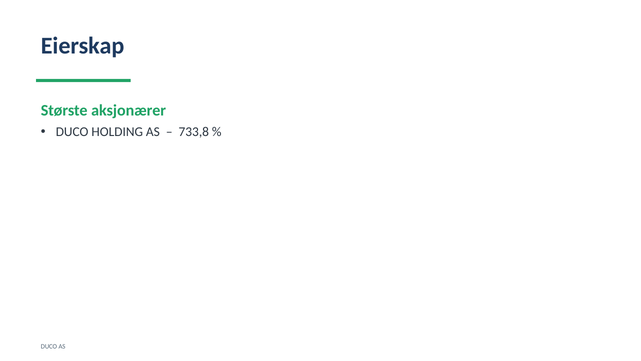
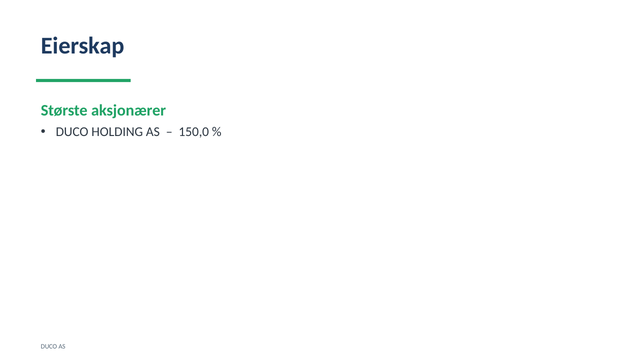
733,8: 733,8 -> 150,0 (194, 132)
